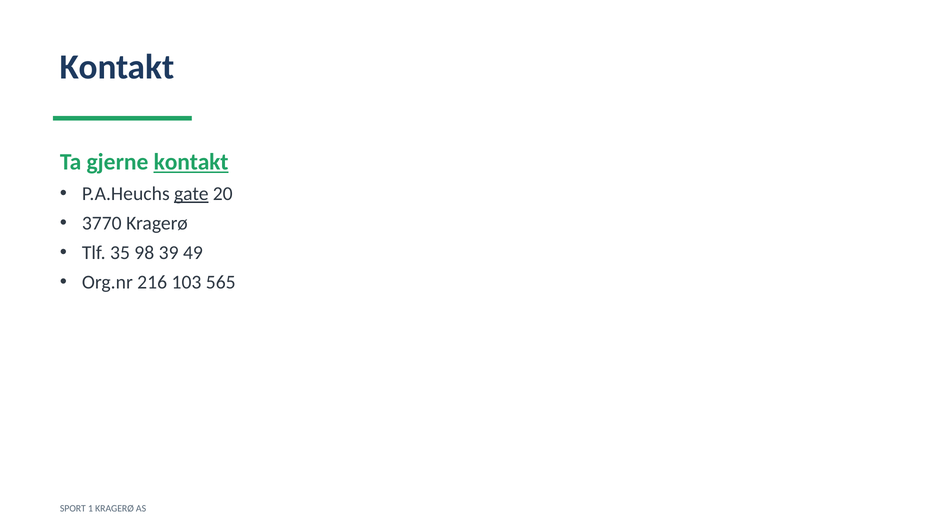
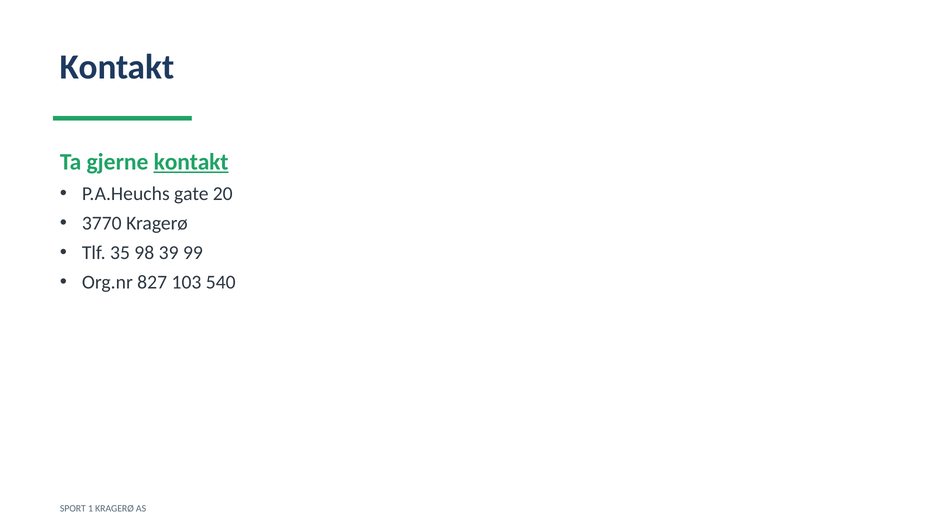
gate underline: present -> none (191, 193)
49: 49 -> 99 (193, 252)
216: 216 -> 827 (152, 282)
565: 565 -> 540 (221, 282)
